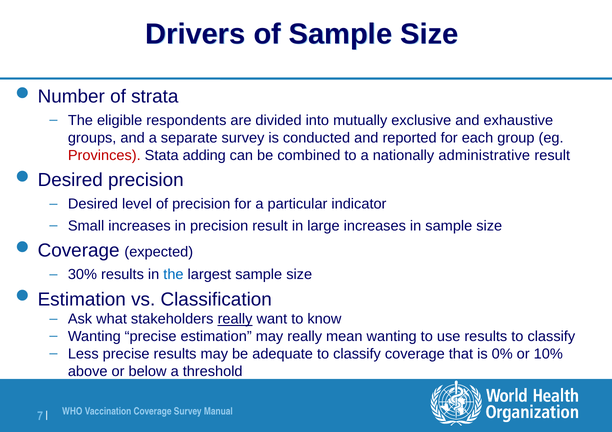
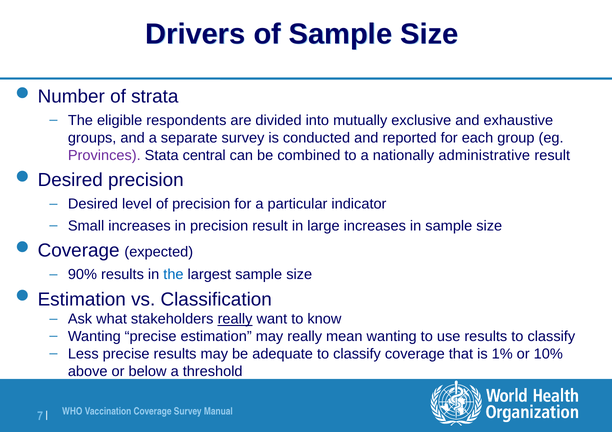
Provinces colour: red -> purple (104, 156)
adding: adding -> central (204, 156)
30%: 30% -> 90% (82, 275)
0%: 0% -> 1% (502, 355)
